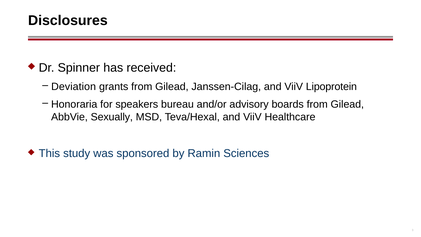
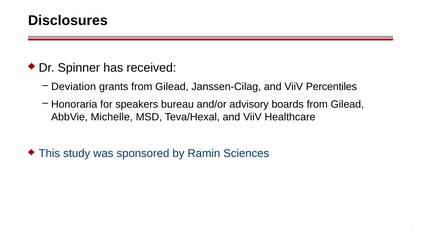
Lipoprotein: Lipoprotein -> Percentiles (331, 87)
Sexually: Sexually -> Michelle (112, 117)
